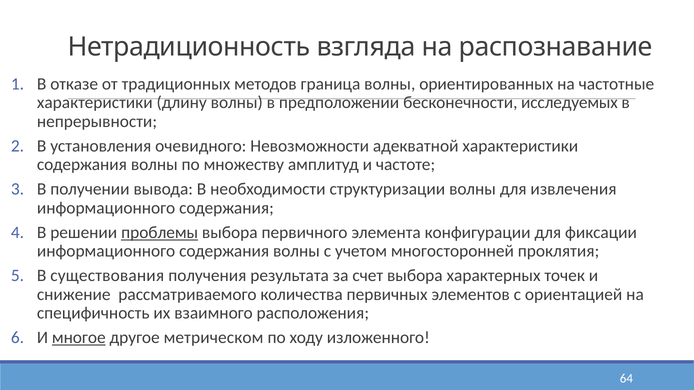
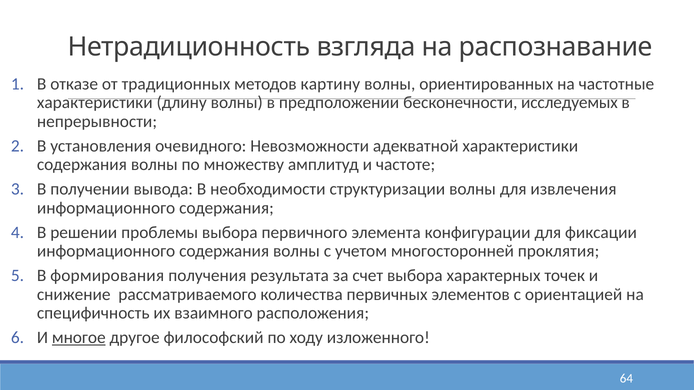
граница: граница -> картину (330, 84)
проблемы underline: present -> none (160, 233)
существования: существования -> формирования (107, 276)
метрическом: метрическом -> философский (214, 338)
